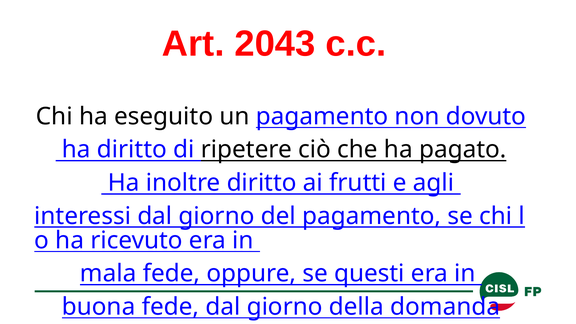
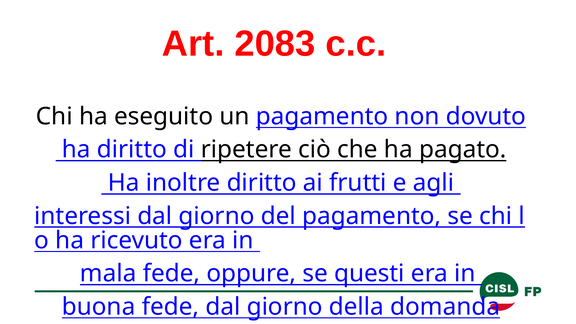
2043: 2043 -> 2083 (275, 44)
